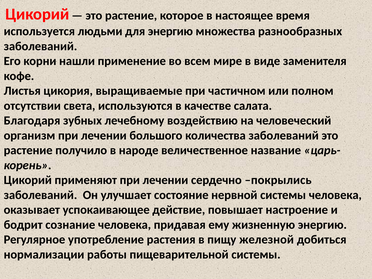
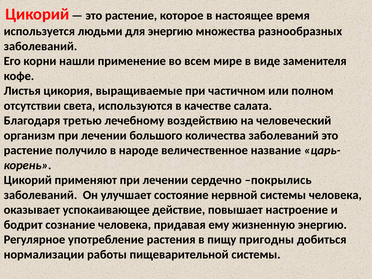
зубных: зубных -> третью (82, 121)
железной: железной -> пригодны (267, 240)
